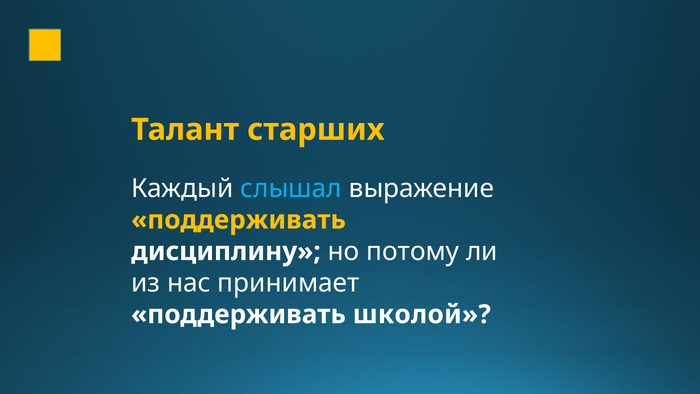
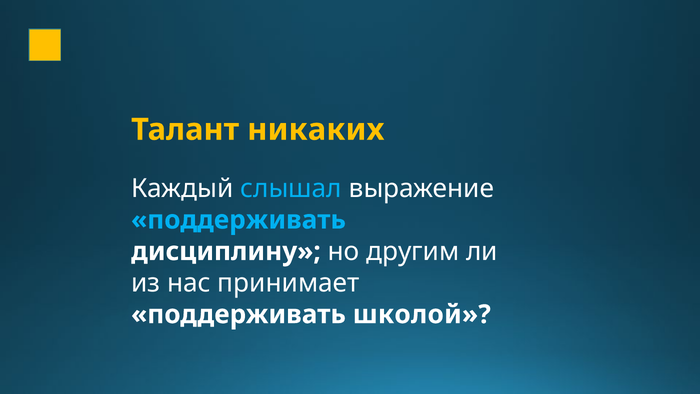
старших: старших -> никаких (316, 130)
поддерживать colour: yellow -> light blue (239, 220)
потому: потому -> другим (413, 251)
